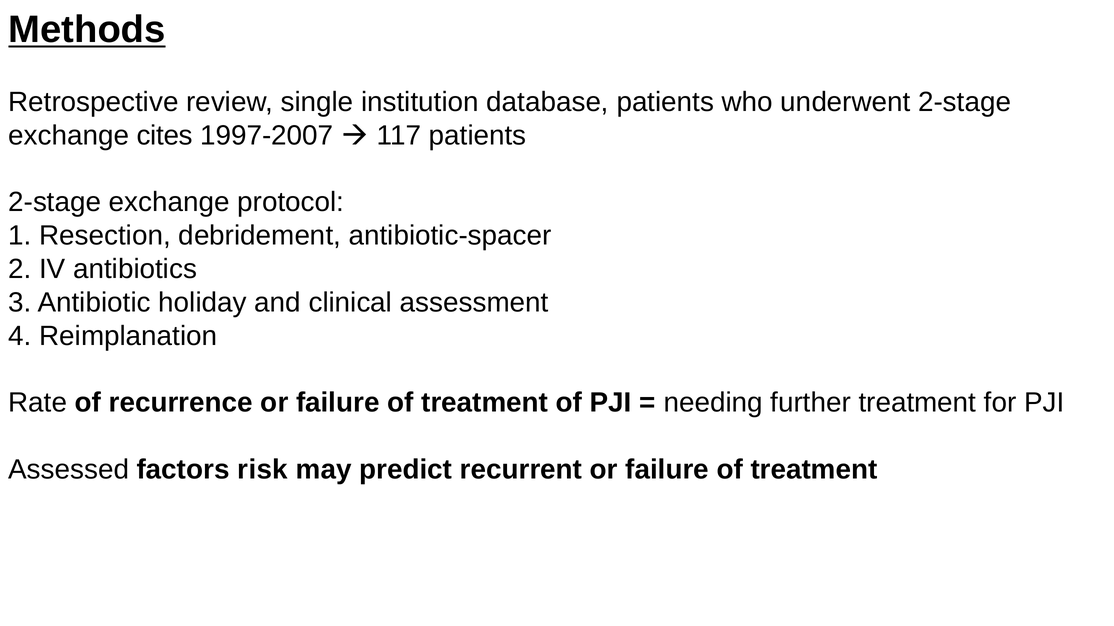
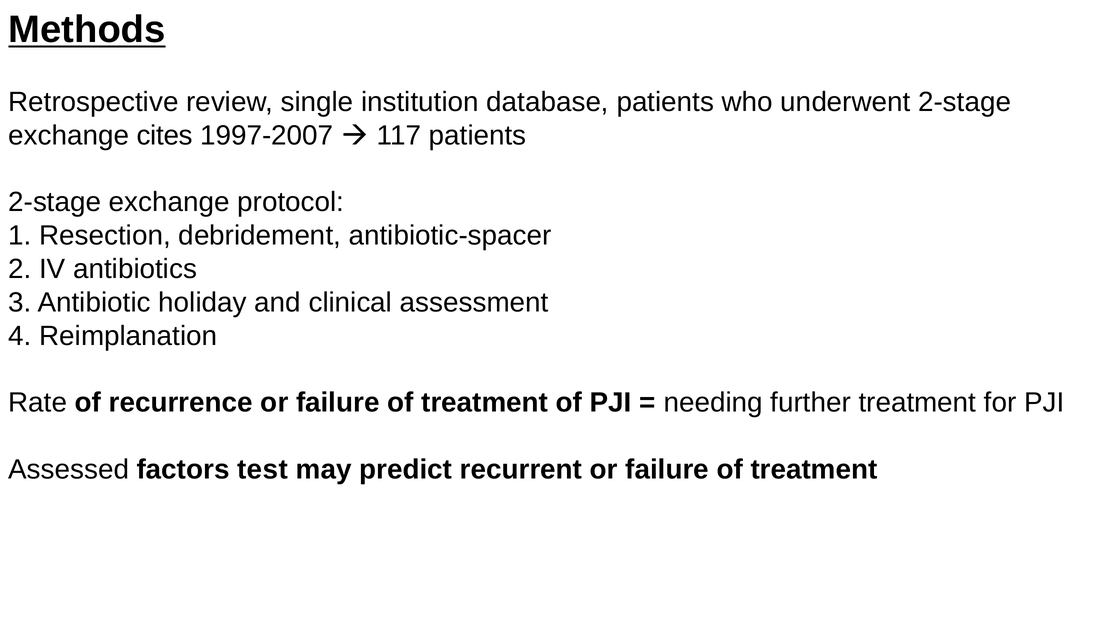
risk: risk -> test (263, 470)
